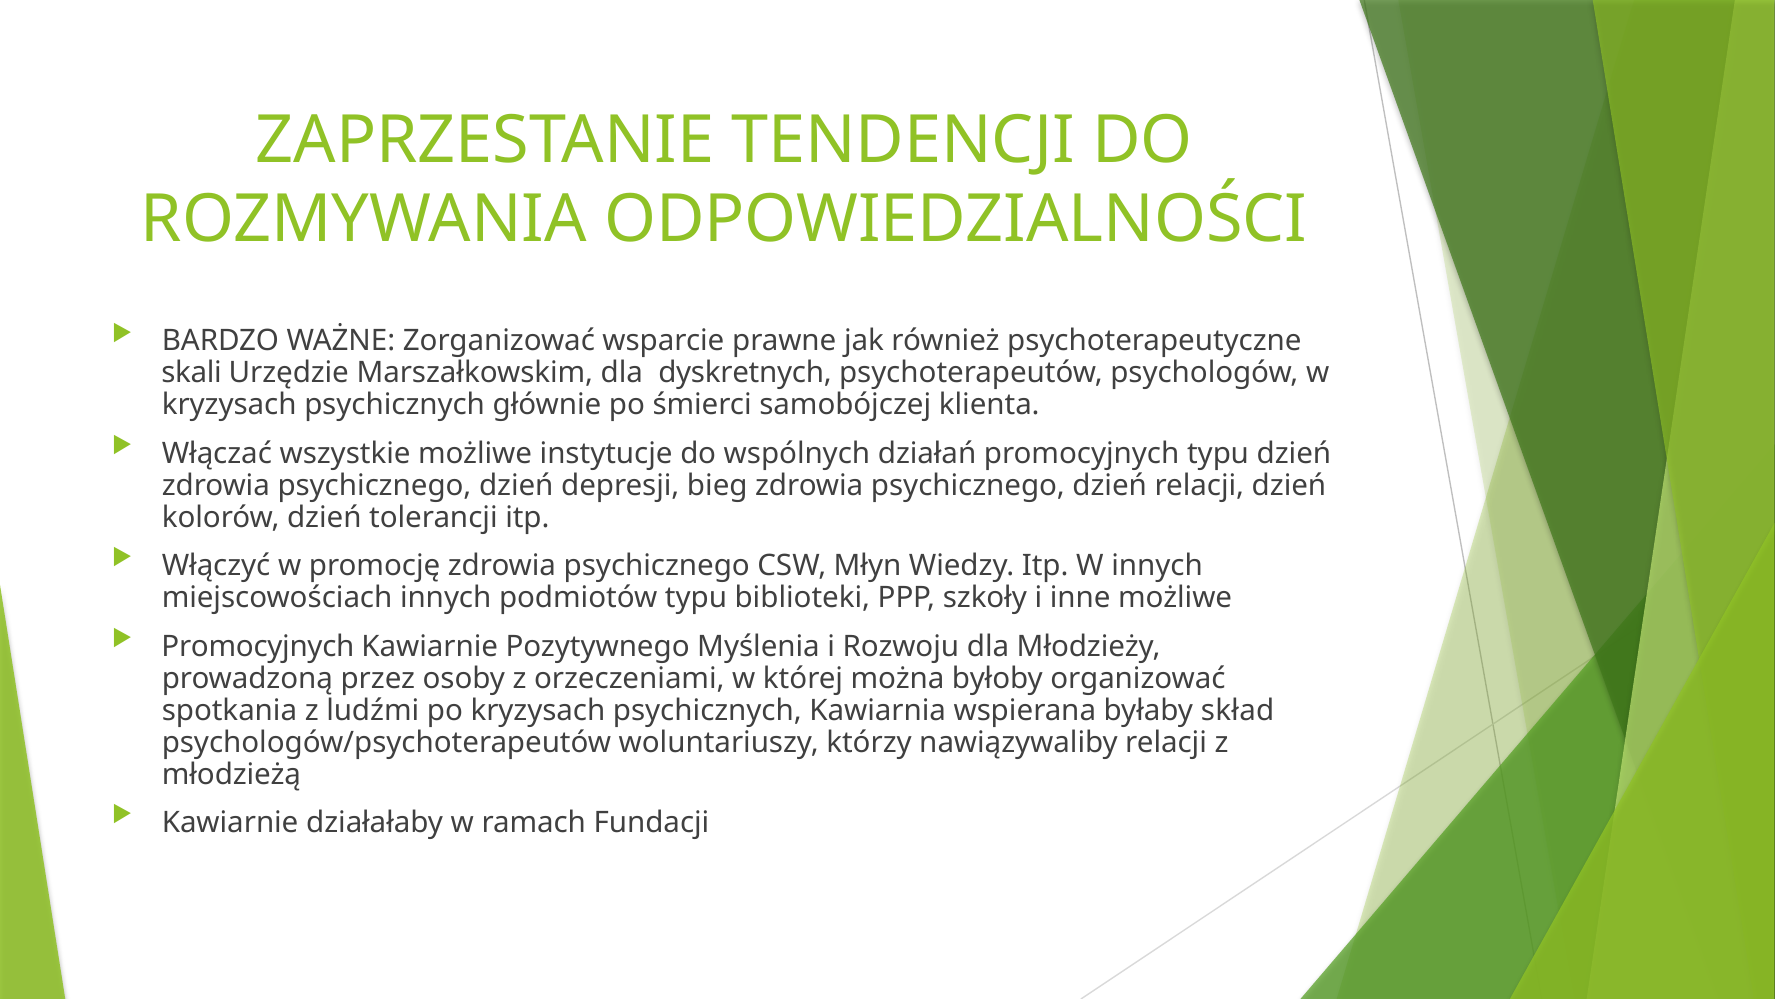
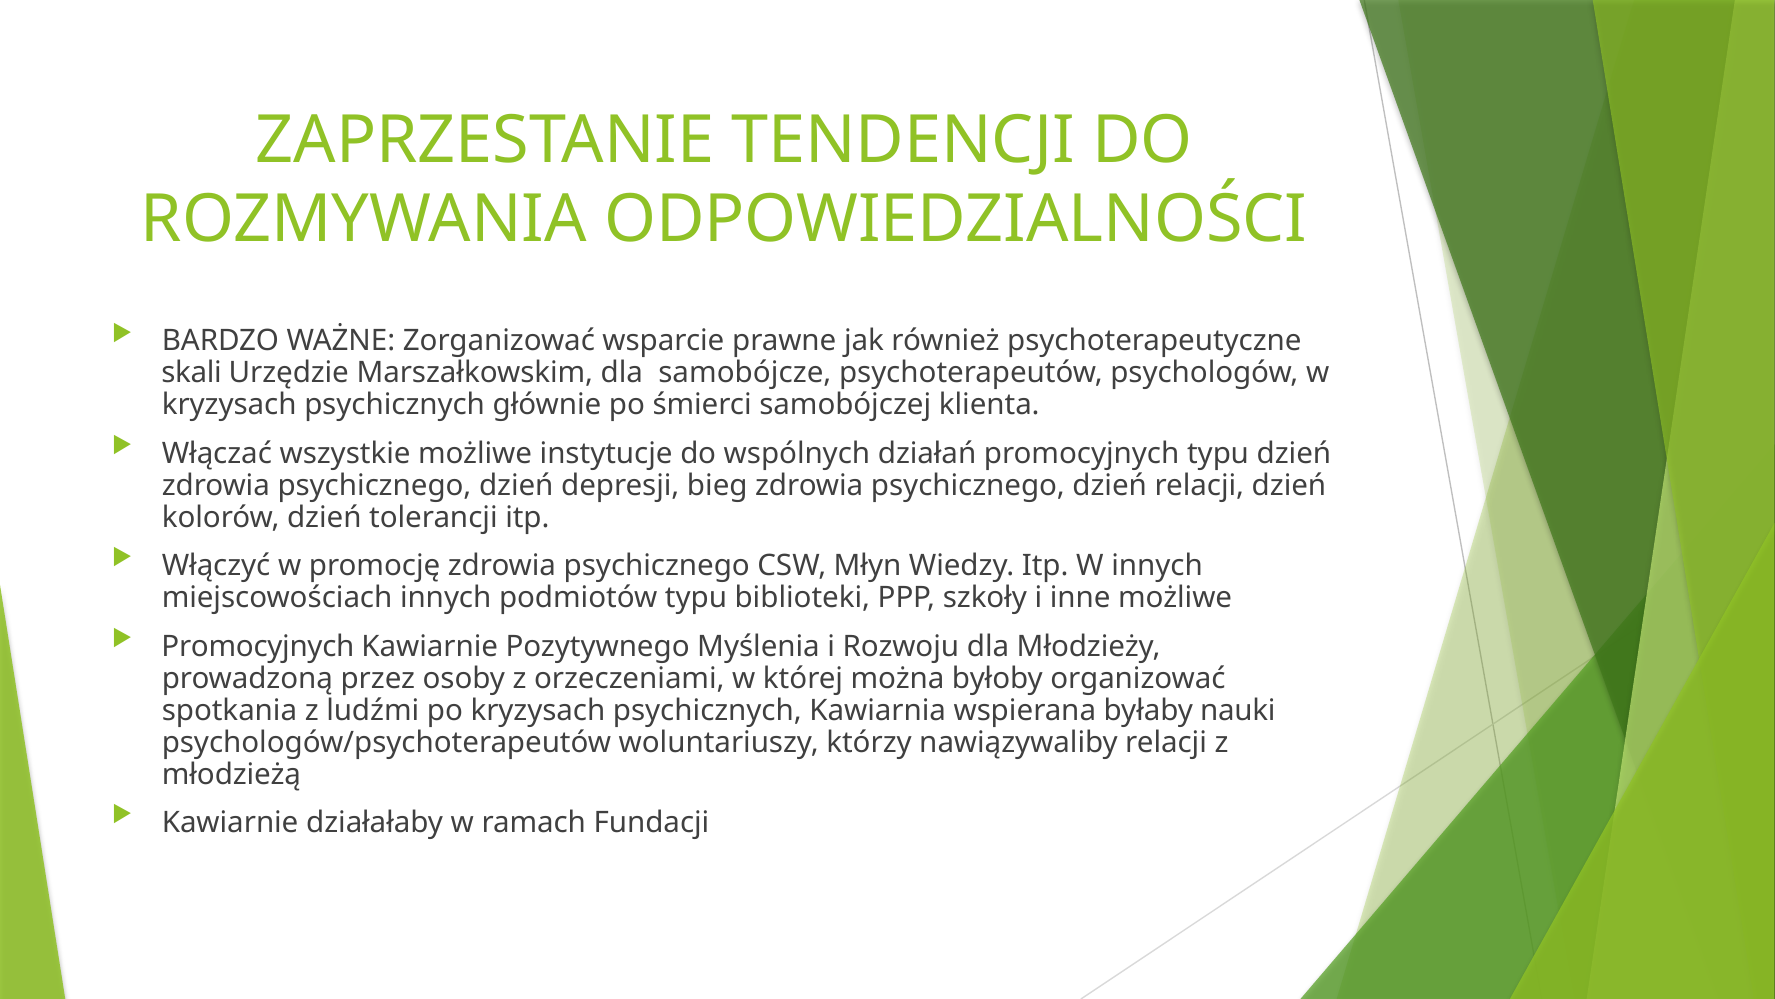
dyskretnych: dyskretnych -> samobójcze (745, 373)
skład: skład -> nauki (1238, 710)
